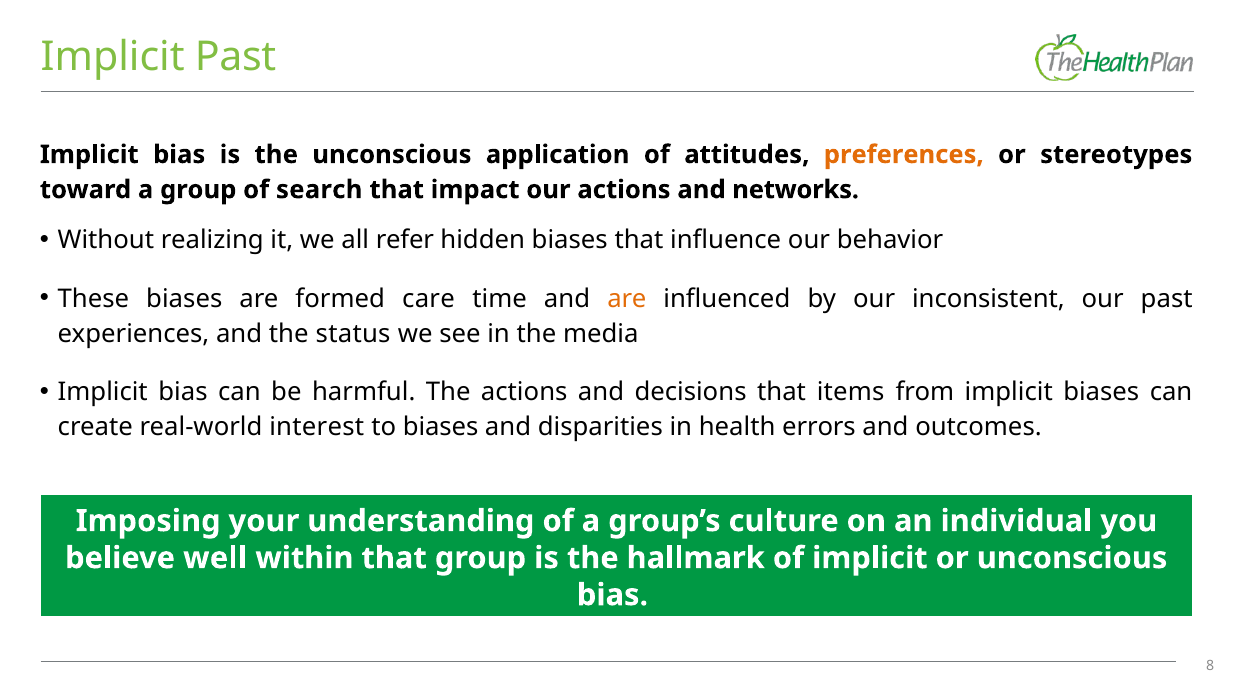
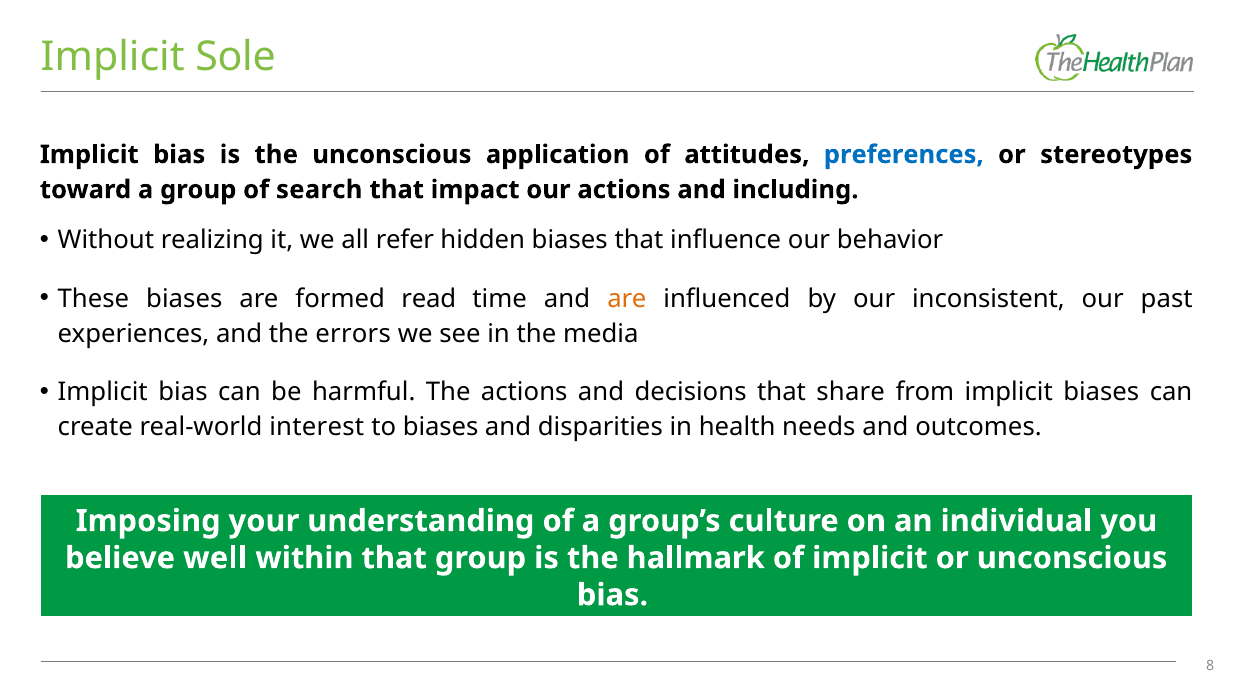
Implicit Past: Past -> Sole (236, 57)
preferences colour: orange -> blue (904, 154)
networks: networks -> including (795, 190)
care: care -> read (429, 298)
status: status -> errors (353, 334)
items: items -> share (851, 392)
errors: errors -> needs (819, 427)
